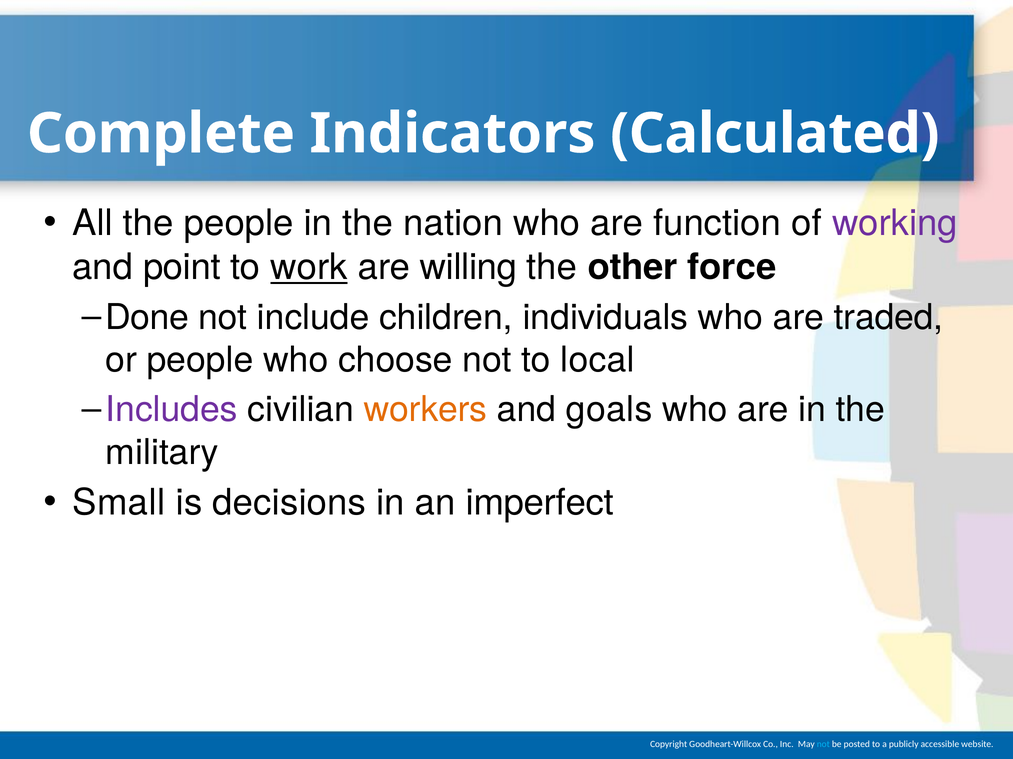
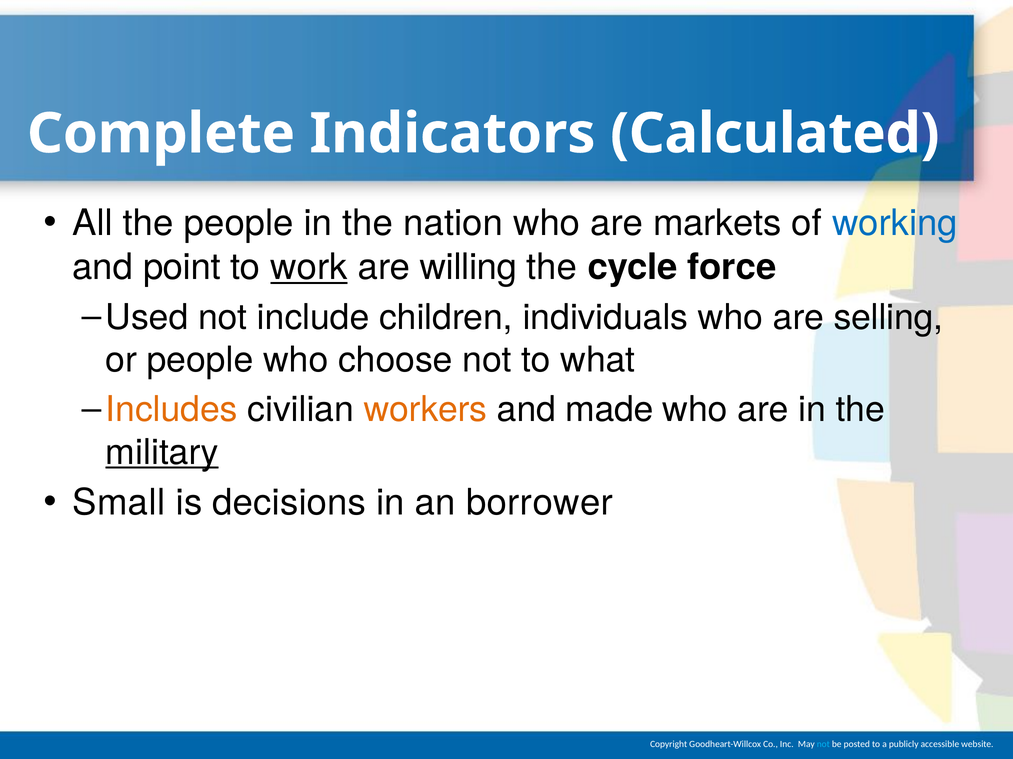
function: function -> markets (717, 224)
working colour: purple -> blue (895, 224)
other: other -> cycle (633, 268)
Done: Done -> Used (147, 318)
traded: traded -> selling (888, 318)
local: local -> what (598, 360)
Includes colour: purple -> orange (172, 410)
goals: goals -> made (609, 410)
military underline: none -> present (162, 453)
imperfect: imperfect -> borrower (539, 503)
